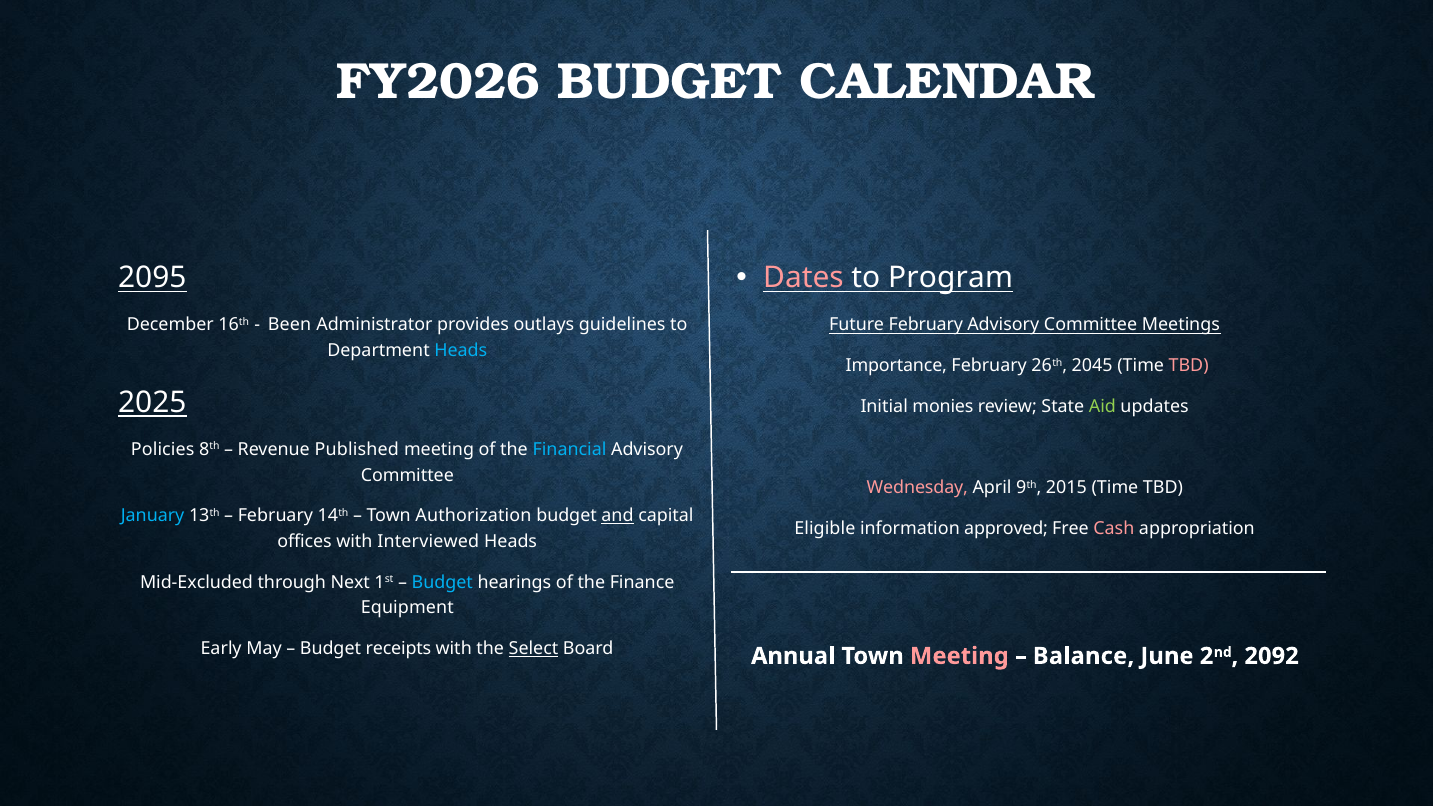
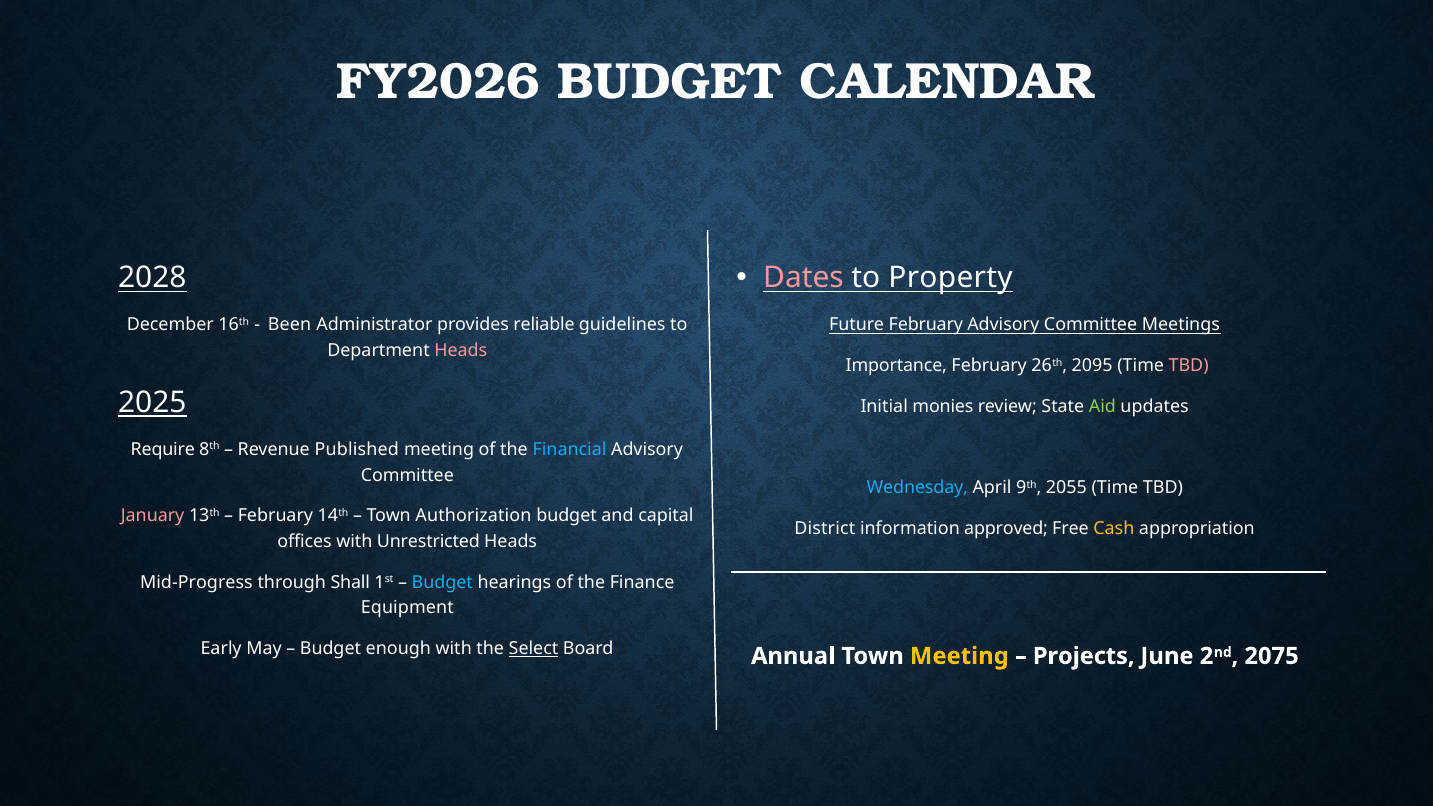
Program: Program -> Property (951, 278)
2095: 2095 -> 2028 (152, 278)
outlays: outlays -> reliable (544, 325)
Heads colour: light blue -> pink (461, 351)
2045: 2045 -> 2095 (1092, 366)
Policies: Policies -> Require (163, 449)
Wednesday colour: pink -> light blue (917, 488)
2015: 2015 -> 2055 (1066, 488)
January colour: light blue -> pink (153, 516)
and underline: present -> none (618, 516)
Eligible: Eligible -> District (825, 529)
Cash colour: pink -> yellow (1114, 529)
Interviewed: Interviewed -> Unrestricted (428, 542)
Mid-Excluded: Mid-Excluded -> Mid-Progress (196, 582)
Next: Next -> Shall (350, 582)
receipts: receipts -> enough (398, 649)
Meeting colour: pink -> yellow (959, 656)
Balance: Balance -> Projects (1084, 656)
2092: 2092 -> 2075 (1272, 656)
